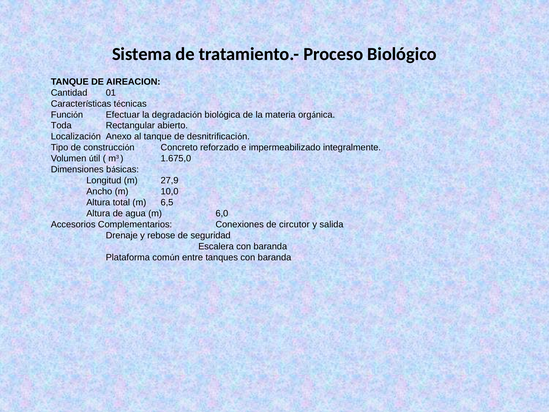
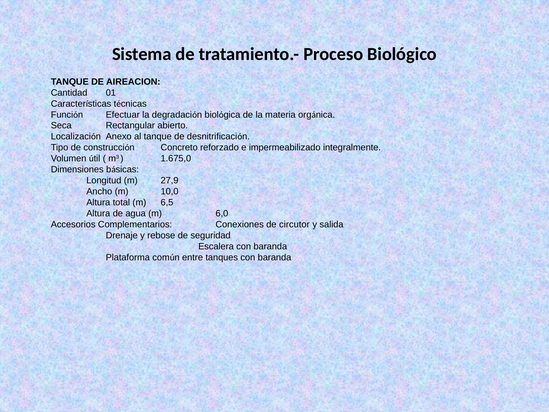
Toda: Toda -> Seca (61, 126)
